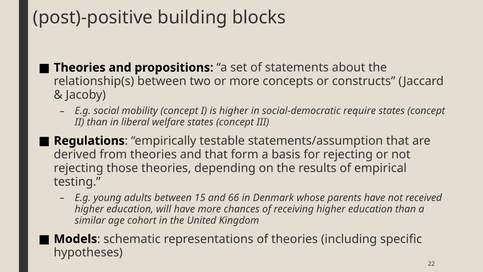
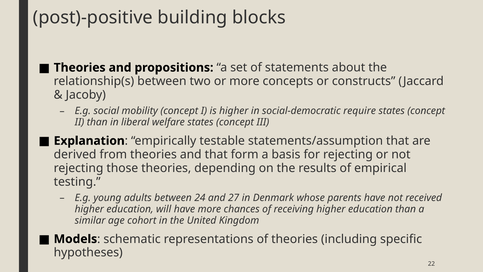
Regulations: Regulations -> Explanation (89, 141)
15: 15 -> 24 (200, 198)
66: 66 -> 27 (234, 198)
